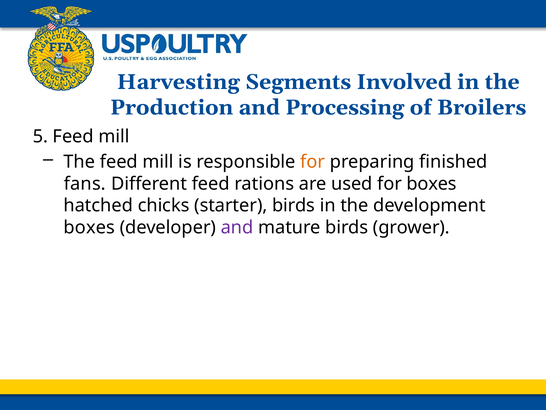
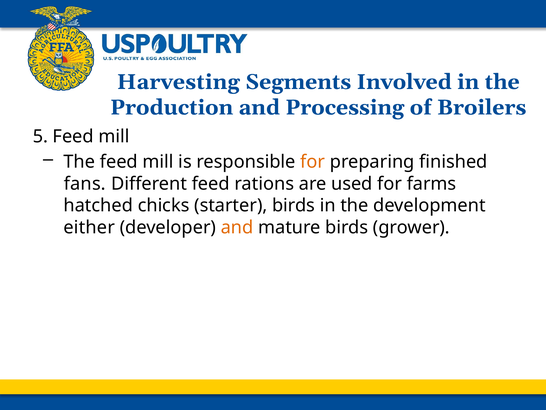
for boxes: boxes -> farms (432, 184)
boxes: boxes -> either (89, 227)
and colour: purple -> orange (237, 227)
